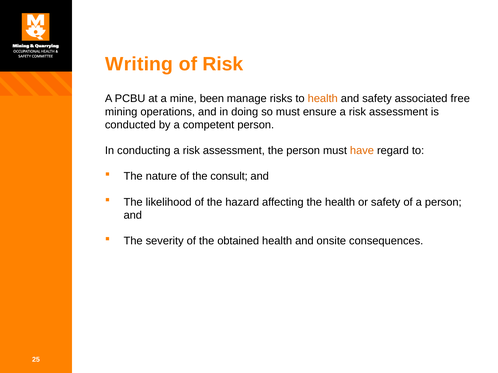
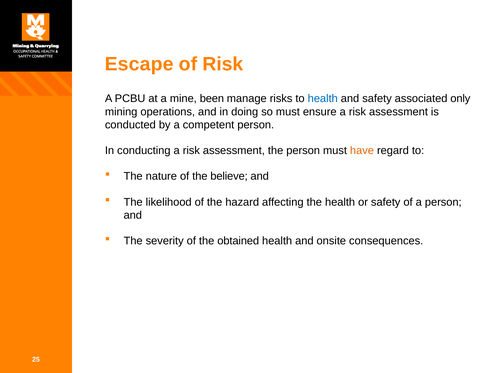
Writing: Writing -> Escape (139, 64)
health colour: orange -> blue (323, 99)
free: free -> only (460, 99)
consult: consult -> believe (229, 177)
